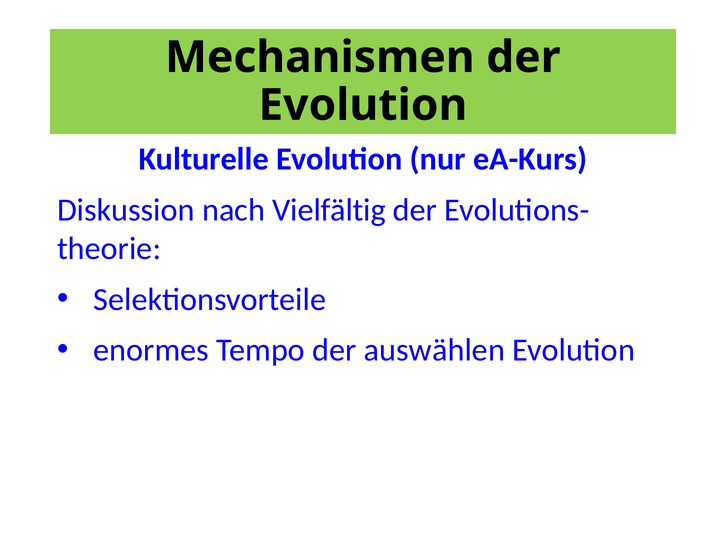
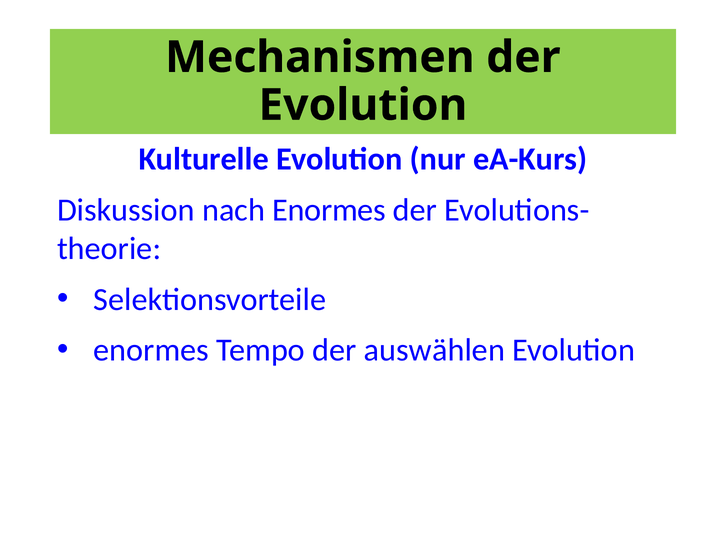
nach Vielfältig: Vielfältig -> Enormes (329, 210)
